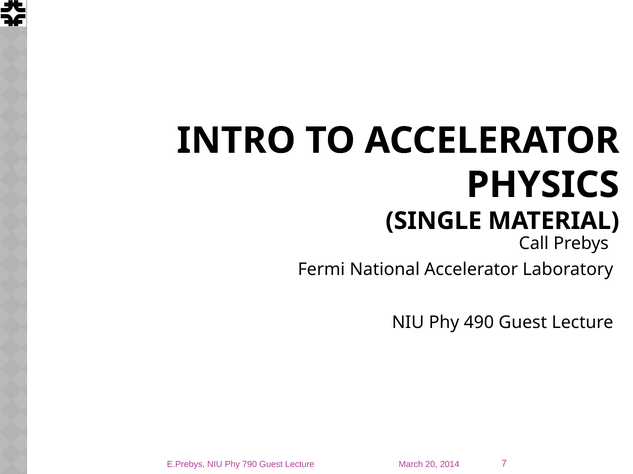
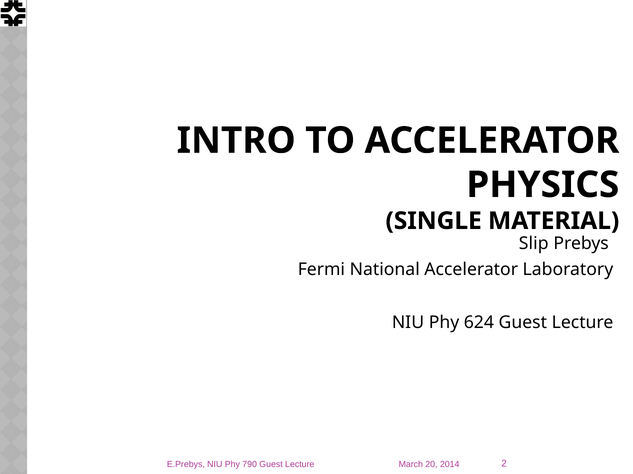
Call: Call -> Slip (534, 244)
490: 490 -> 624 (479, 323)
7: 7 -> 2 (504, 464)
